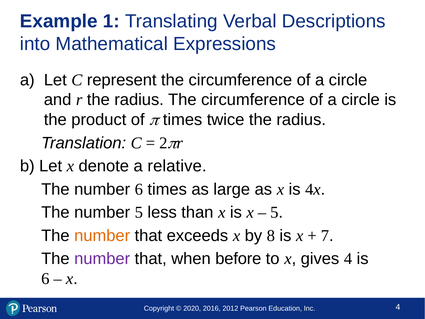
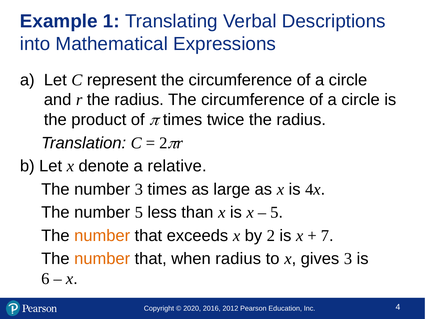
number 6: 6 -> 3 (139, 189)
by 8: 8 -> 2 (271, 235)
number colour: purple -> orange (102, 259)
when before: before -> radius (238, 259)
gives 4: 4 -> 3 (348, 259)
